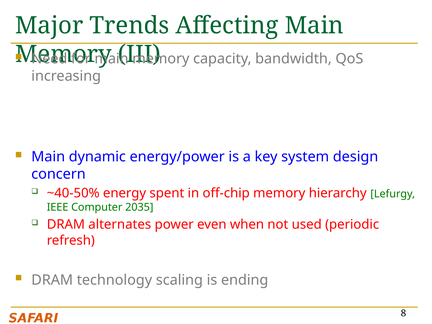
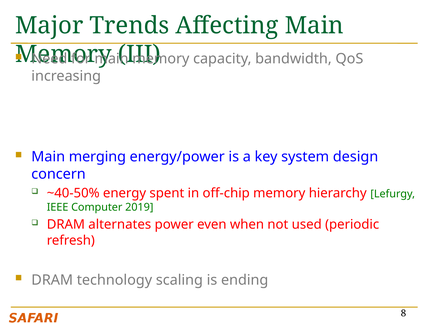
dynamic: dynamic -> merging (97, 157)
2035: 2035 -> 2019 (139, 207)
